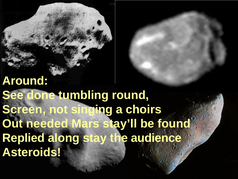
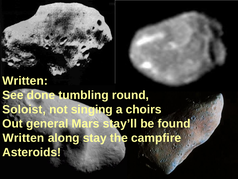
Around: Around -> Written (25, 81)
Screen: Screen -> Soloist (24, 109)
needed: needed -> general (47, 123)
Replied: Replied -> Written (23, 138)
audience: audience -> campfire (156, 138)
